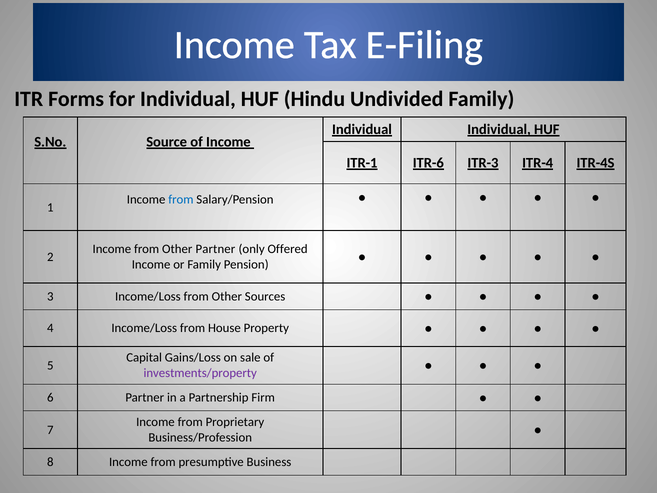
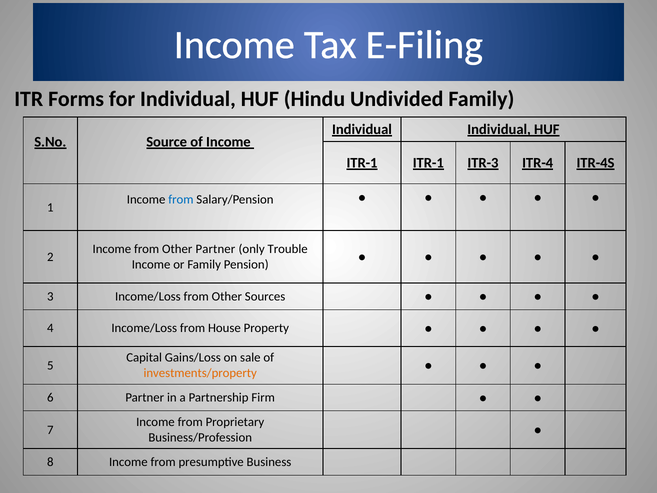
ITR-1 ITR-6: ITR-6 -> ITR-1 (428, 163)
Offered: Offered -> Trouble (288, 249)
investments/property colour: purple -> orange (200, 373)
